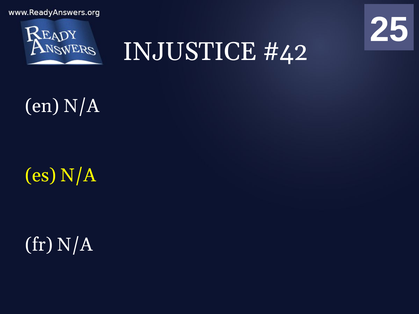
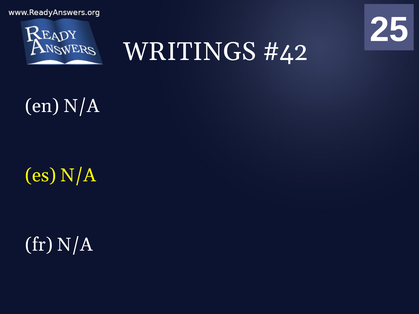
INJUSTICE: INJUSTICE -> WRITINGS (190, 52)
